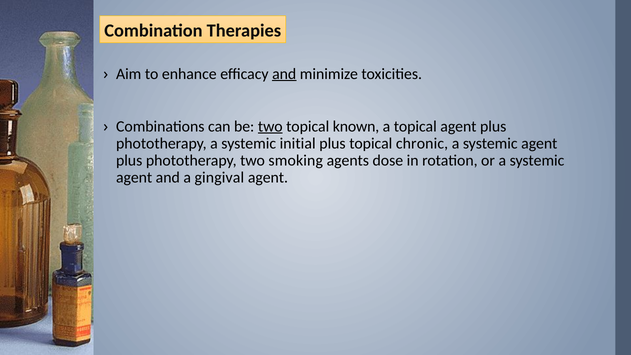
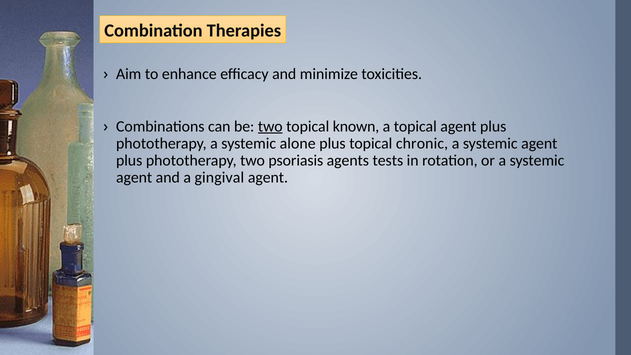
and underline: present -> none (284, 74)
initial: initial -> alone (298, 143)
smoking: smoking -> psoriasis (296, 160)
dose: dose -> tests (388, 160)
